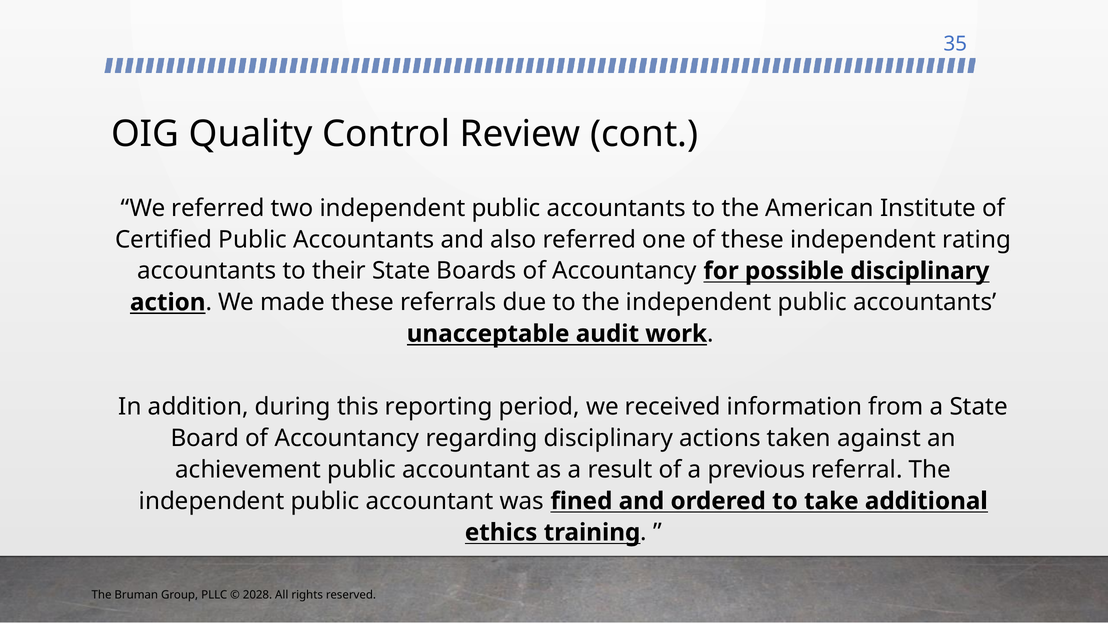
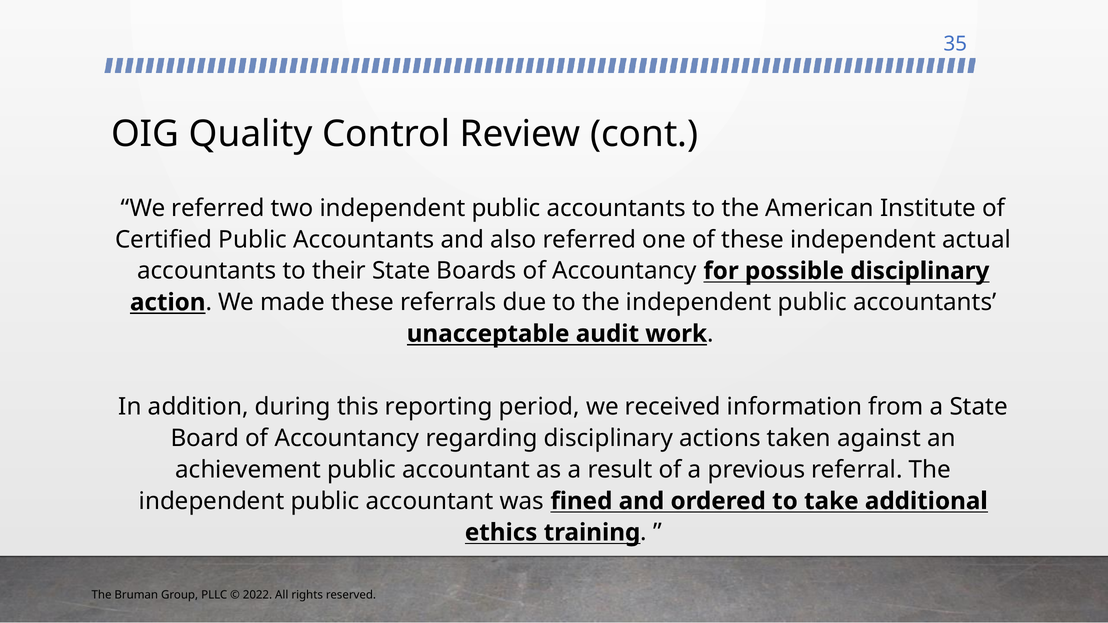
rating: rating -> actual (977, 240)
2028: 2028 -> 2022 (257, 595)
